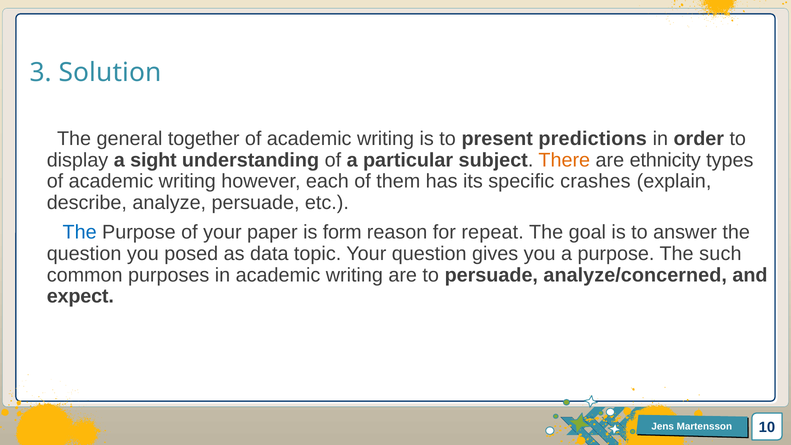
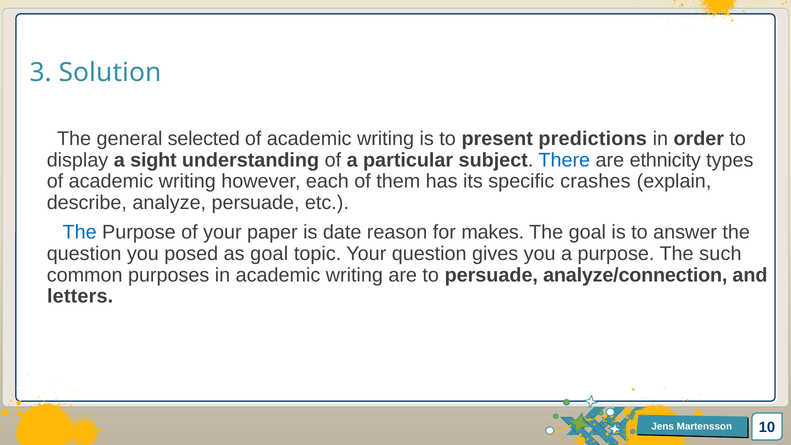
together: together -> selected (204, 139)
There colour: orange -> blue (564, 160)
form: form -> date (342, 232)
repeat: repeat -> makes (493, 232)
as data: data -> goal (269, 254)
analyze/concerned: analyze/concerned -> analyze/connection (635, 275)
expect: expect -> letters (80, 296)
